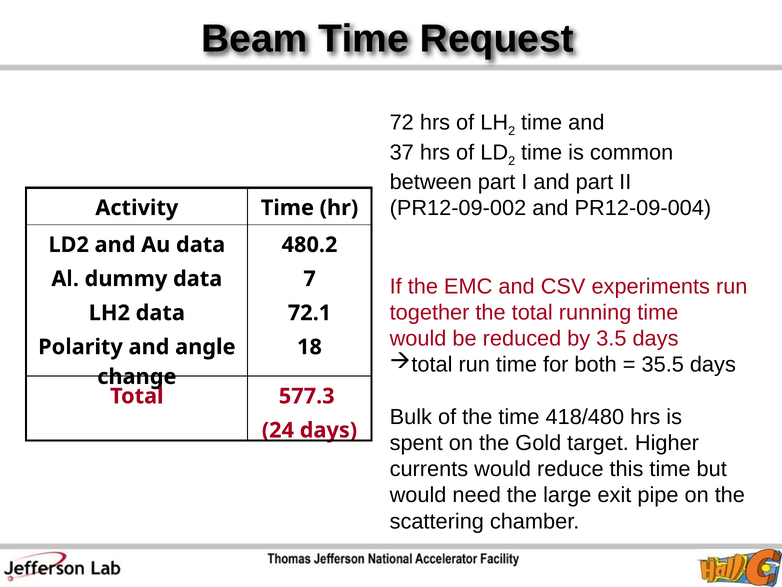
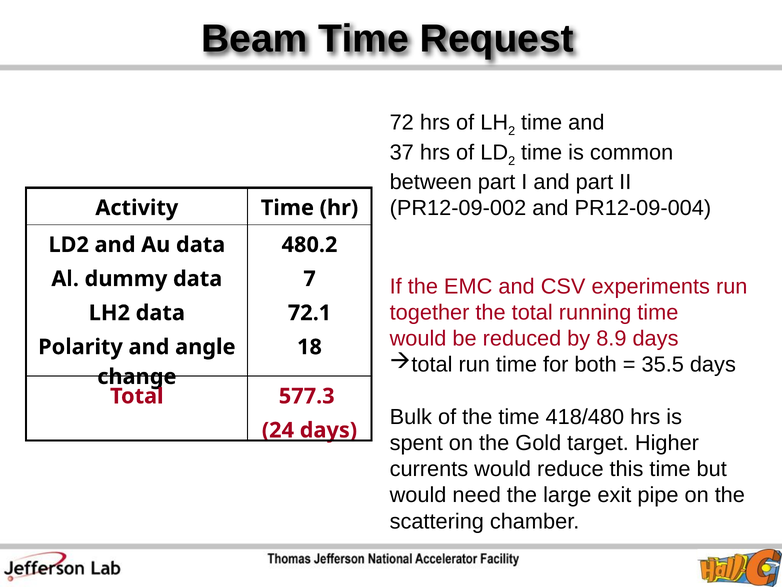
3.5: 3.5 -> 8.9 (611, 338)
